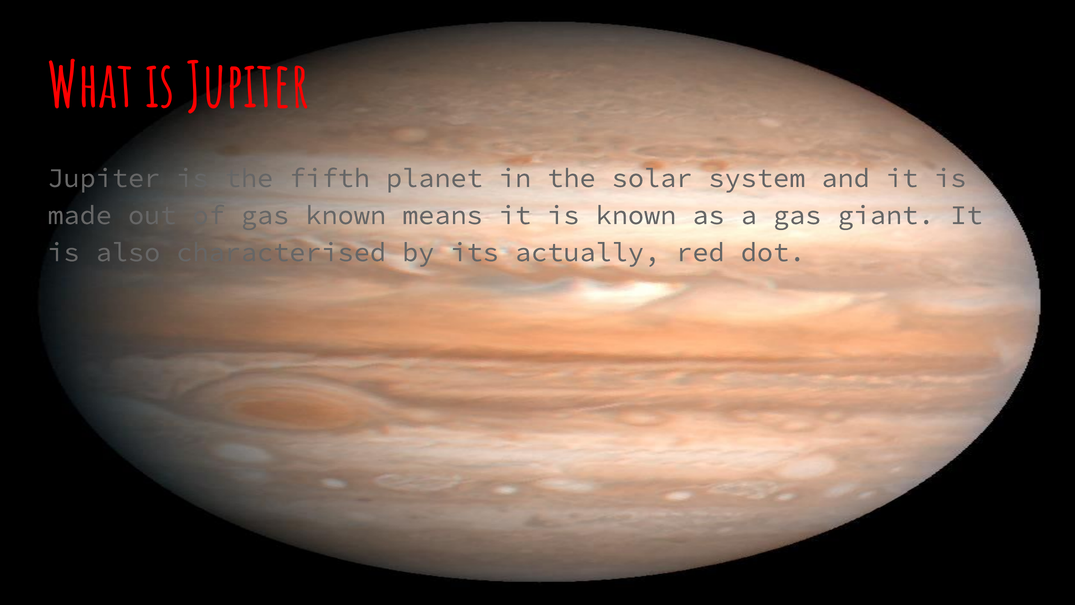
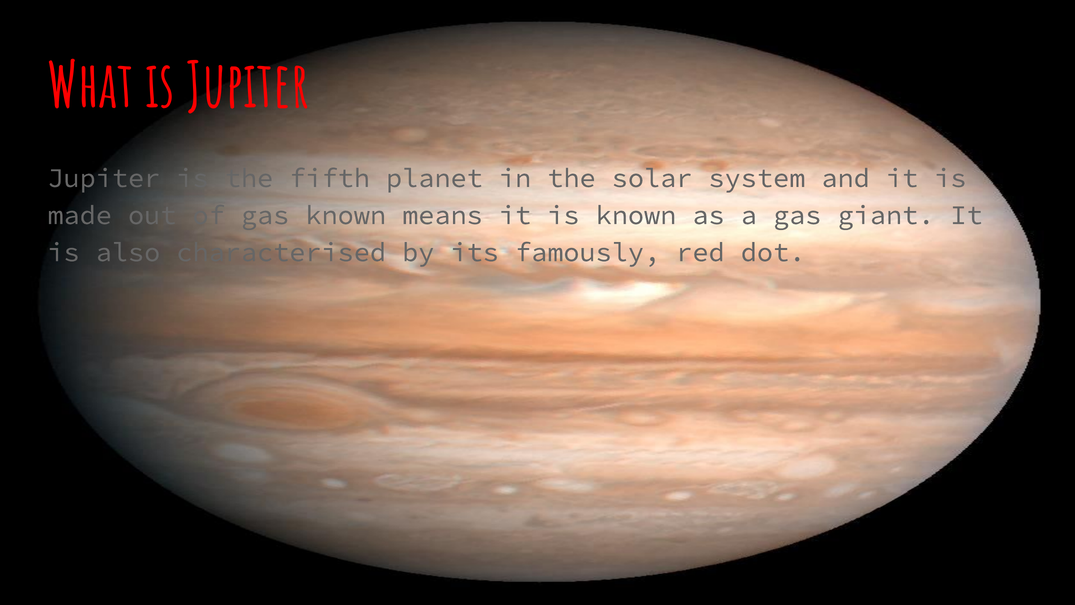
actually: actually -> famously (588, 252)
